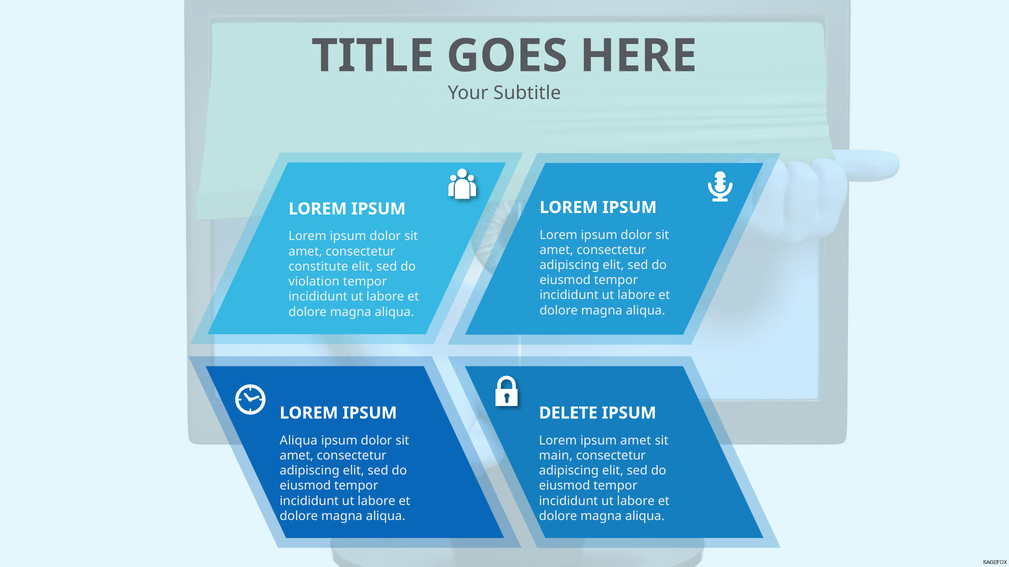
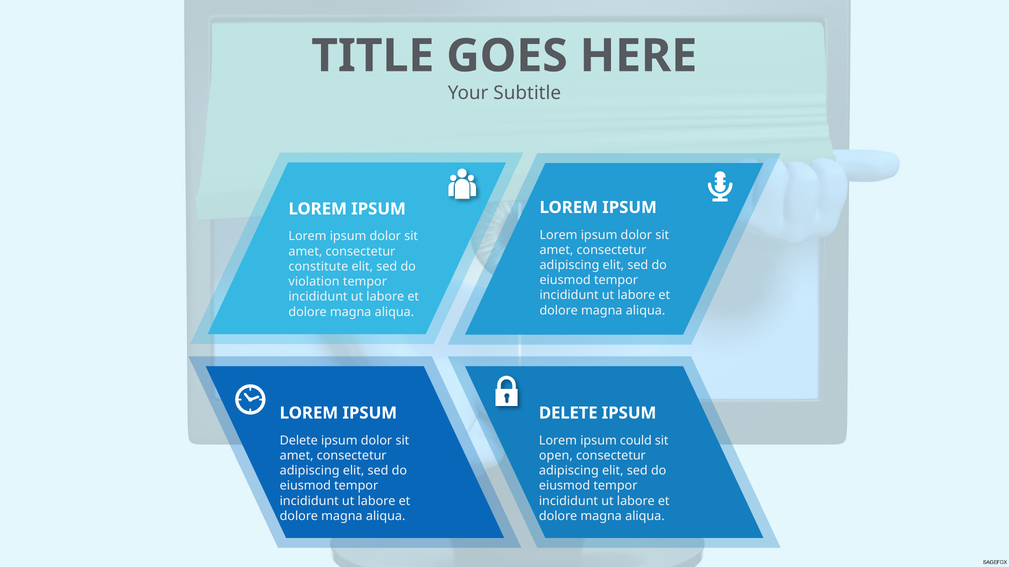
Aliqua: Aliqua -> Delete (299, 441)
ipsum amet: amet -> could (636, 441)
main: main -> open (556, 456)
